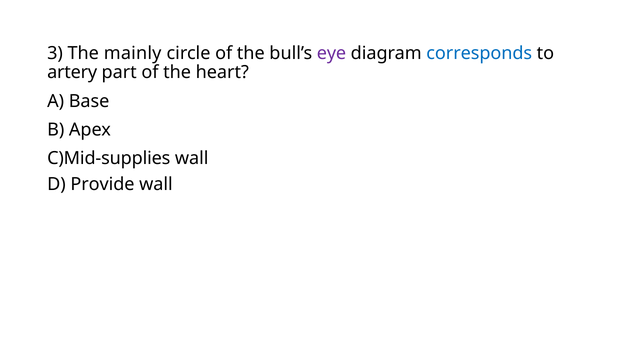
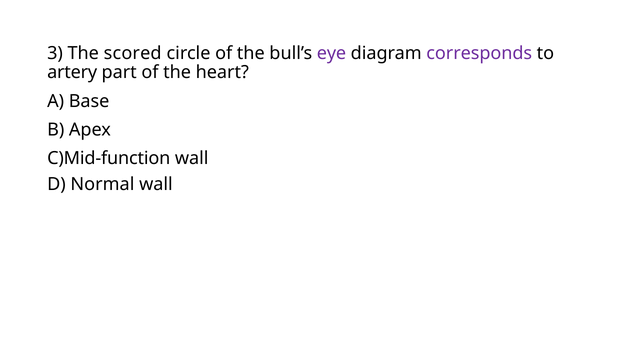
mainly: mainly -> scored (133, 53)
corresponds colour: blue -> purple (479, 53)
C)Mid-supplies: C)Mid-supplies -> C)Mid-function (109, 159)
Provide: Provide -> Normal (102, 184)
